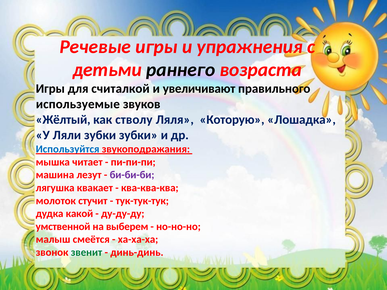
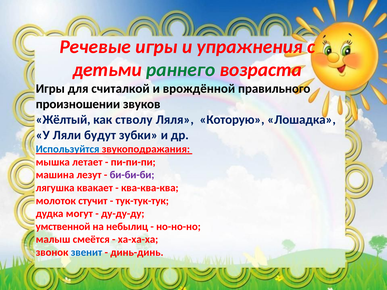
раннего colour: black -> green (181, 70)
увеличивают: увеличивают -> врождённой (199, 89)
используемые: используемые -> произношении (78, 104)
Ляли зубки: зубки -> будут (100, 135)
читает: читает -> летает (87, 162)
какой: какой -> могут (79, 214)
выберем: выберем -> небылиц (127, 227)
звенит colour: green -> blue (87, 253)
